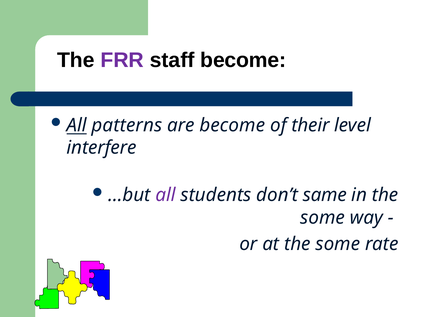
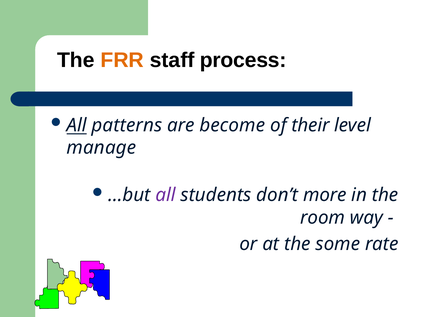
FRR colour: purple -> orange (122, 60)
staff become: become -> process (243, 60)
interfere: interfere -> manage (101, 148)
same: same -> more (325, 195)
some: some -> room (323, 218)
